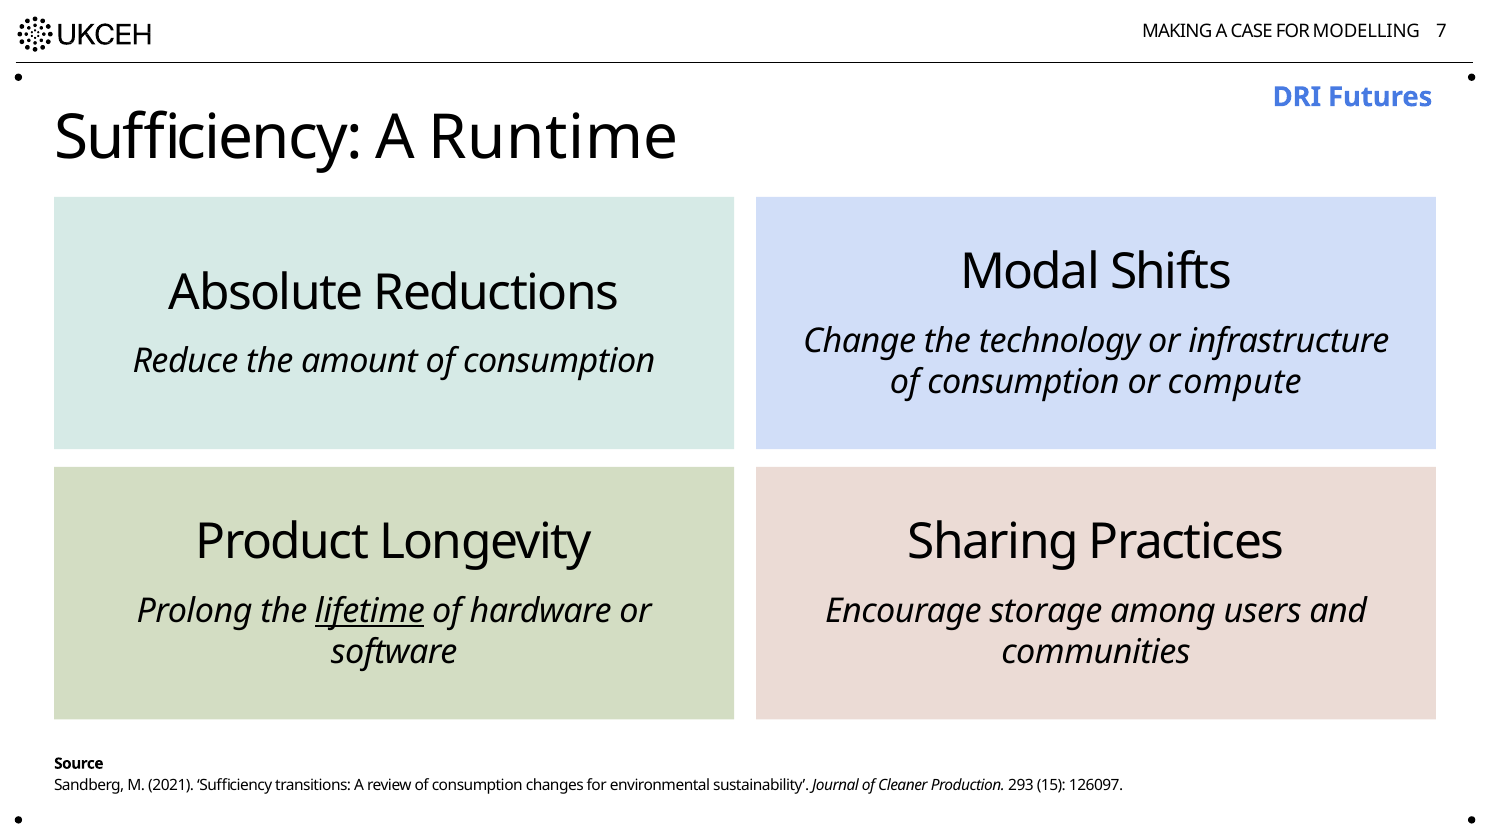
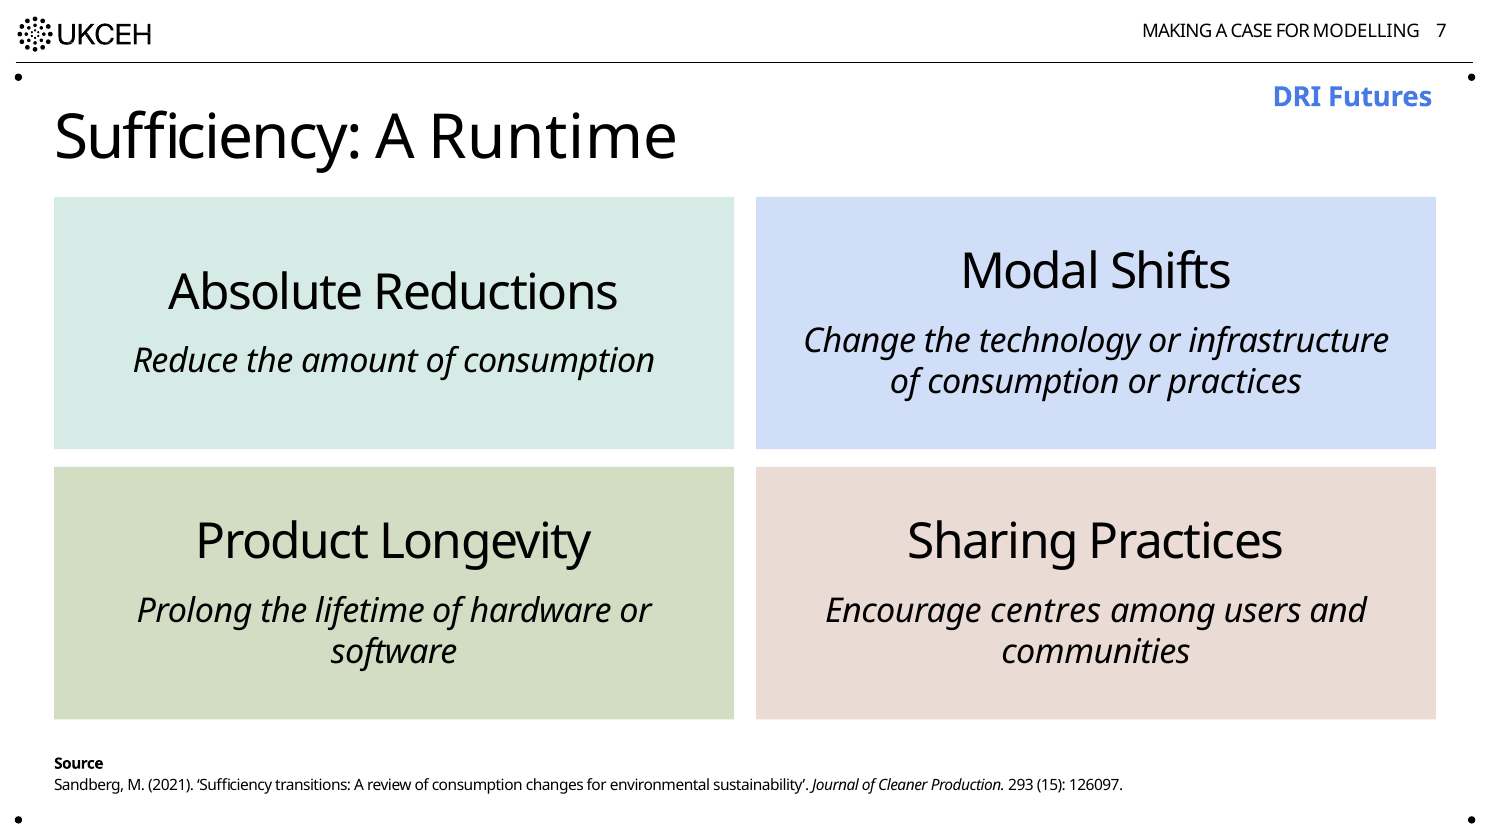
or compute: compute -> practices (1235, 382)
lifetime underline: present -> none (370, 611)
storage: storage -> centres (1046, 611)
